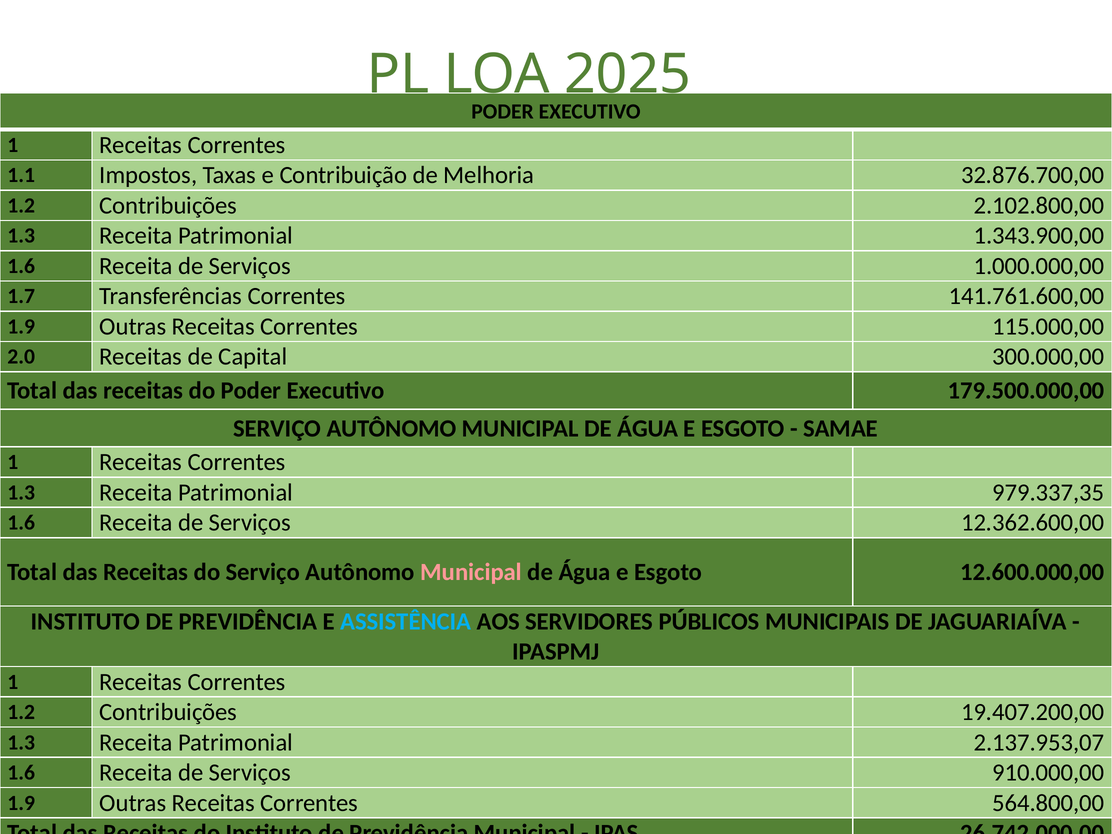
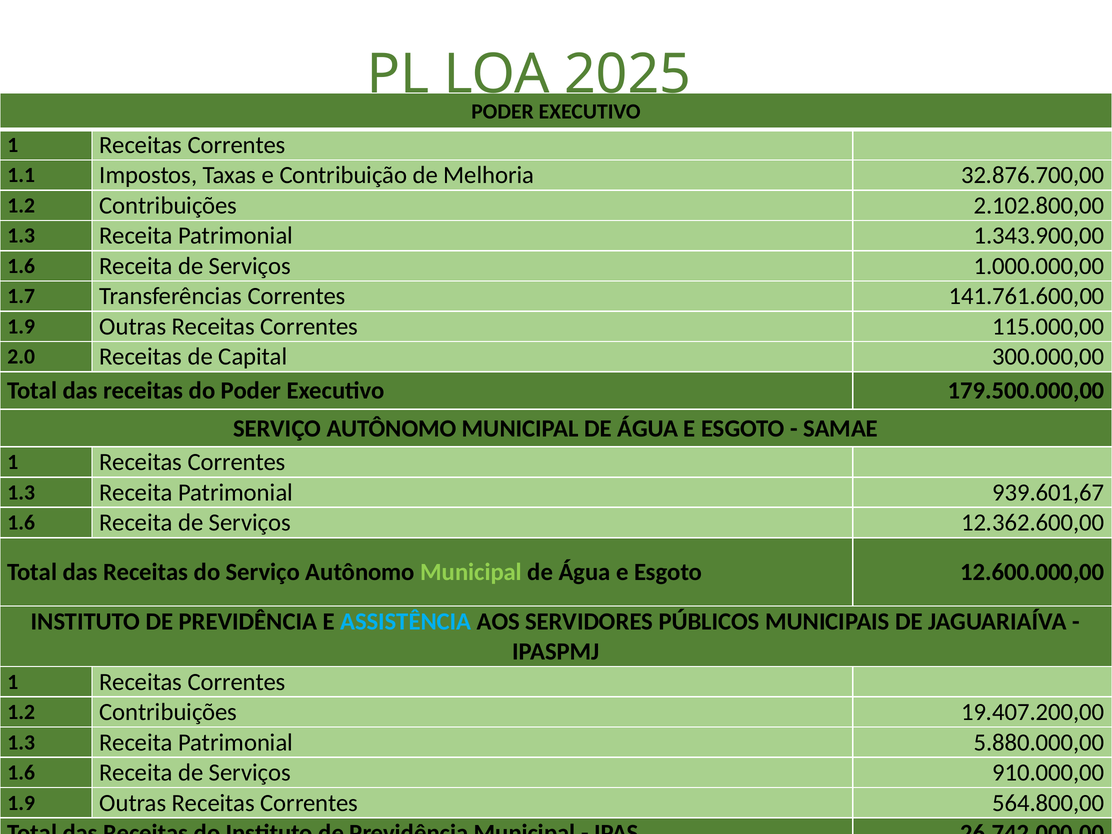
979.337,35: 979.337,35 -> 939.601,67 (1048, 493)
Municipal colour: pink -> light green (471, 572)
2.137.953,07: 2.137.953,07 -> 5.880.000,00 (1039, 742)
